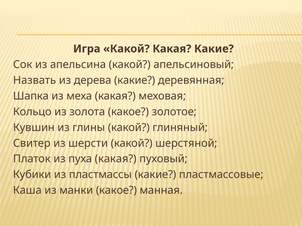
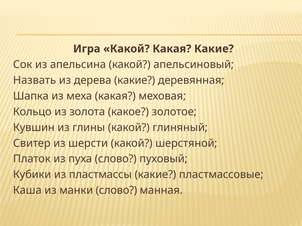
пуха какая: какая -> слово (116, 159)
манки какое: какое -> слово (116, 191)
